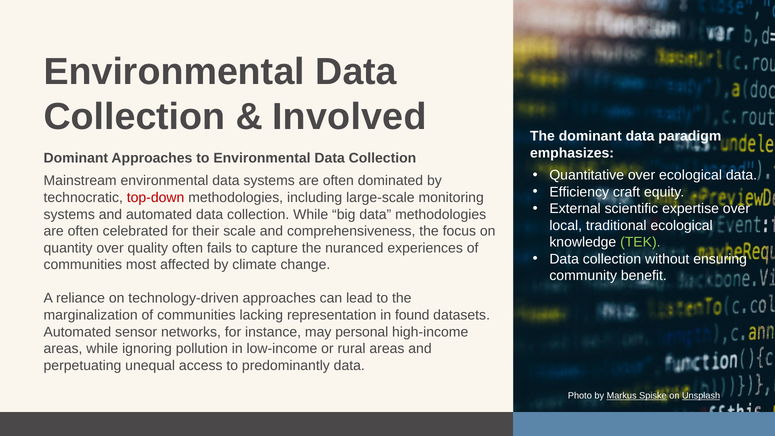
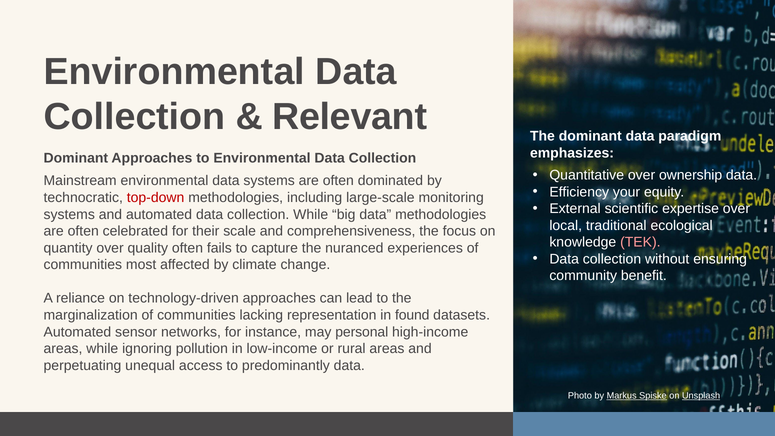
Involved: Involved -> Relevant (350, 117)
over ecological: ecological -> ownership (691, 175)
craft: craft -> your (627, 192)
TEK colour: light green -> pink (640, 242)
